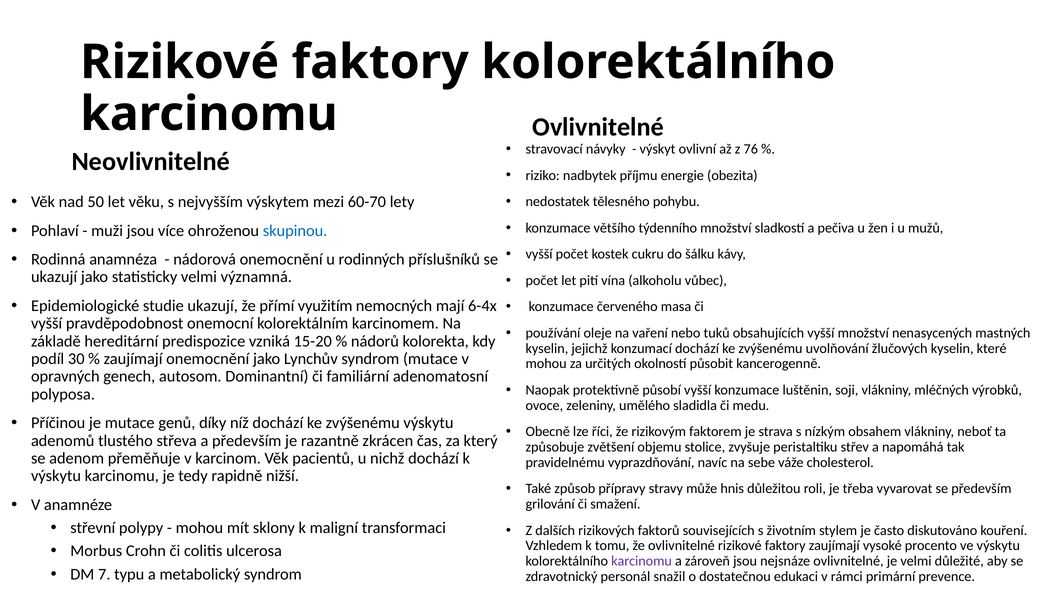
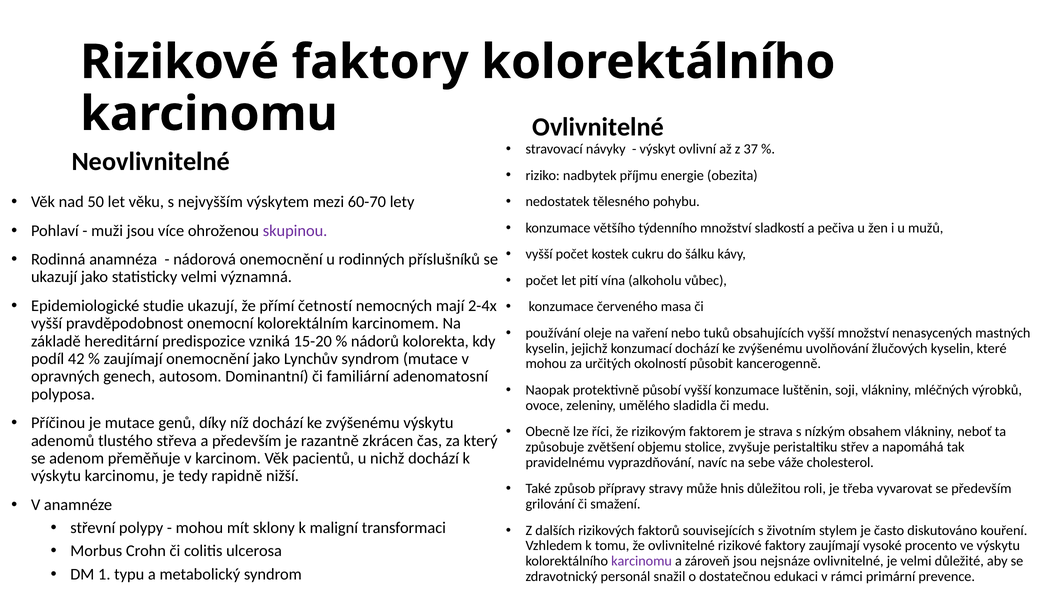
76: 76 -> 37 (751, 149)
skupinou colour: blue -> purple (295, 231)
využitím: využitím -> četností (325, 306)
6-4x: 6-4x -> 2-4x (482, 306)
30: 30 -> 42 (76, 359)
7: 7 -> 1 (104, 574)
